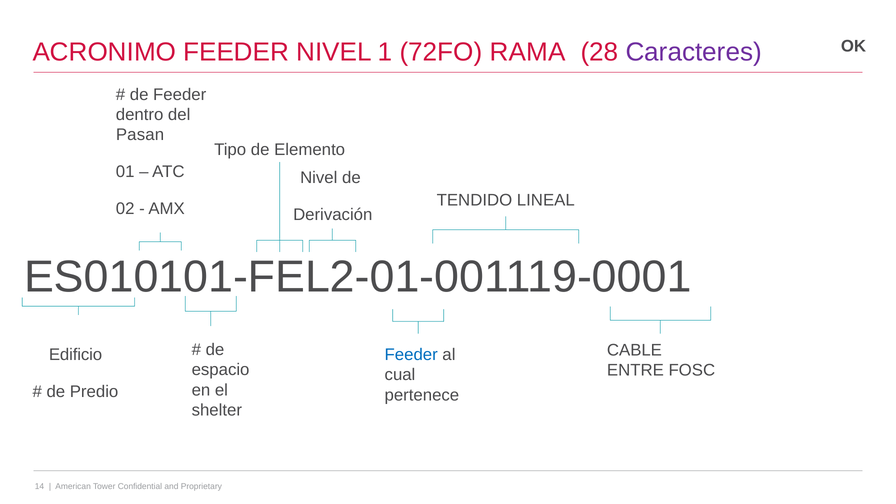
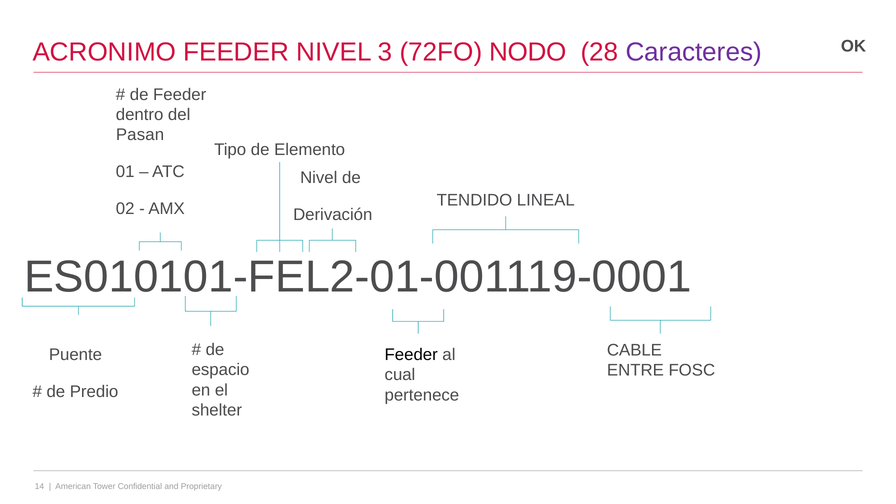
1: 1 -> 3 (385, 52)
RAMA: RAMA -> NODO (528, 52)
Feeder colour: blue -> black (411, 355)
Edificio: Edificio -> Puente (75, 355)
